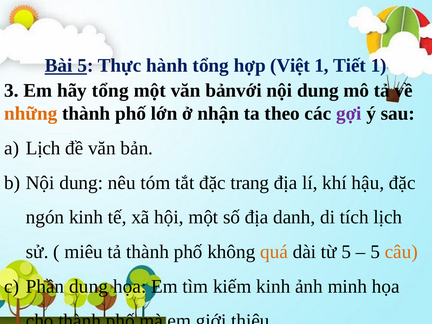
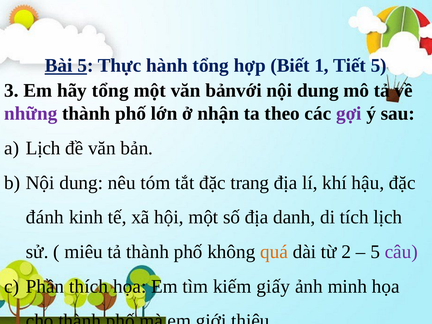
Việt: Việt -> Biết (290, 66)
Tiết 1: 1 -> 5 (379, 66)
những colour: orange -> purple (31, 114)
ngón: ngón -> đánh (45, 217)
từ 5: 5 -> 2 (346, 252)
câu colour: orange -> purple (401, 252)
Phần dung: dung -> thích (89, 286)
kiếm kinh: kinh -> giấy (273, 286)
